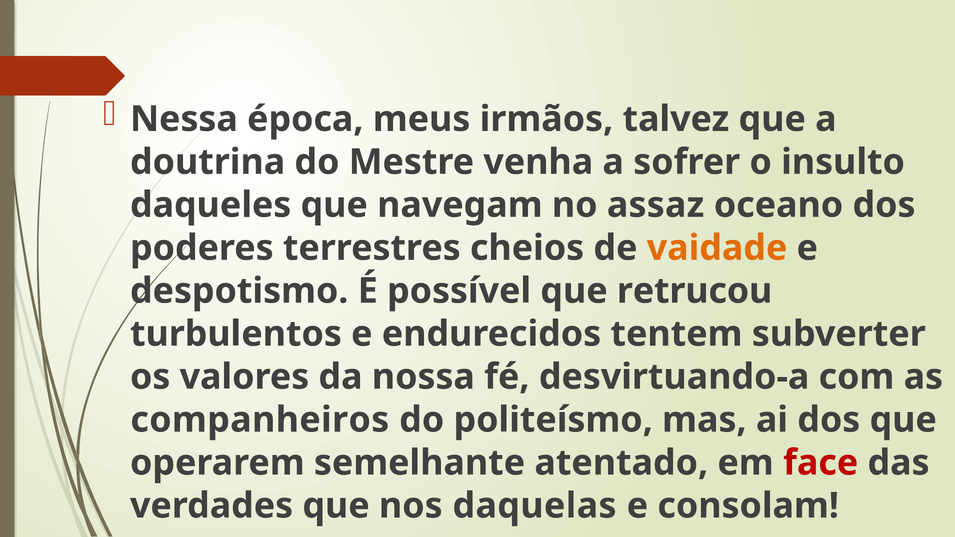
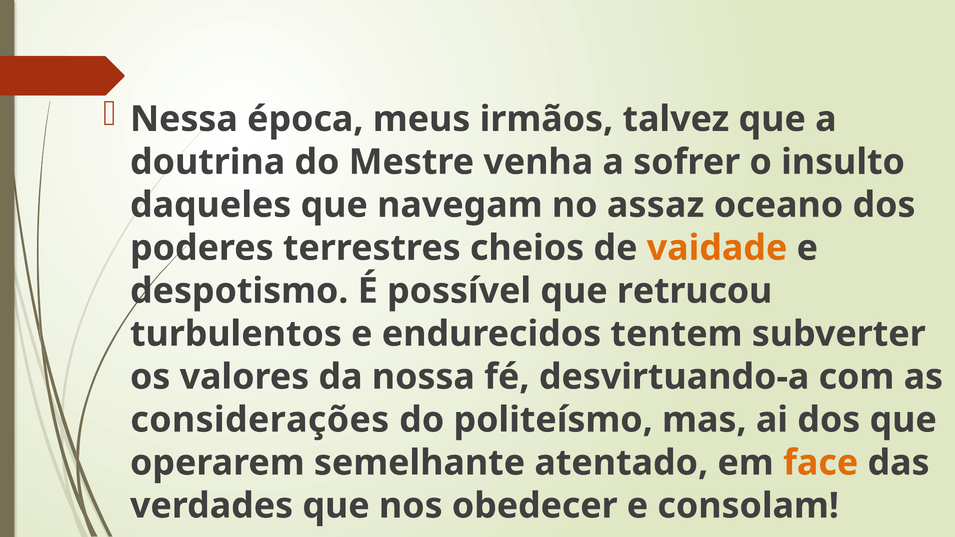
companheiros: companheiros -> considerações (260, 420)
face colour: red -> orange (821, 463)
daquelas: daquelas -> obedecer (535, 506)
